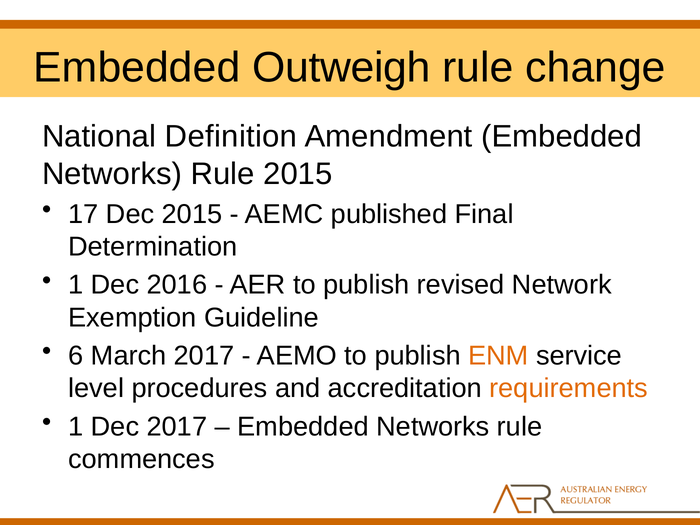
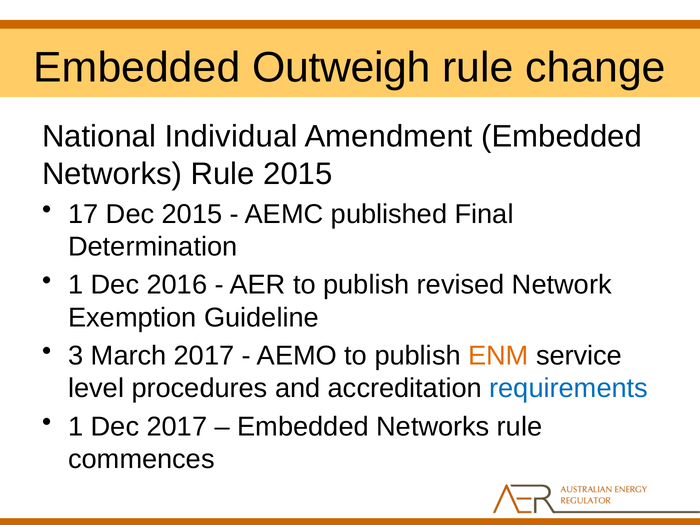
Definition: Definition -> Individual (231, 137)
6: 6 -> 3 (76, 356)
requirements colour: orange -> blue (569, 388)
